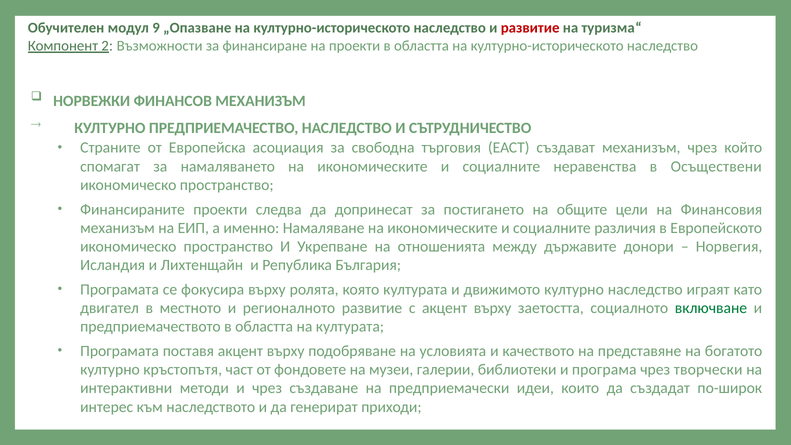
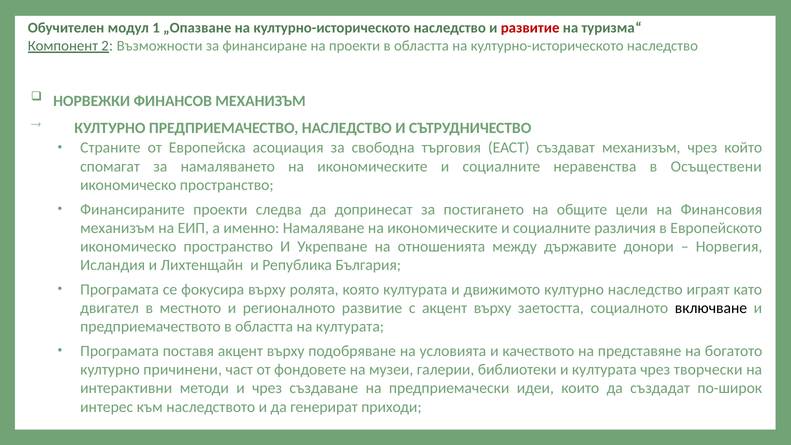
9: 9 -> 1 (156, 28)
включване colour: green -> black (711, 308)
кръстопътя: кръстопътя -> причинени (183, 370)
и програма: програма -> културата (604, 370)
